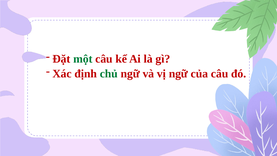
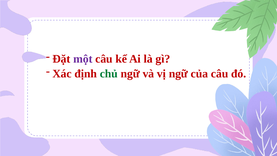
một colour: green -> purple (83, 59)
